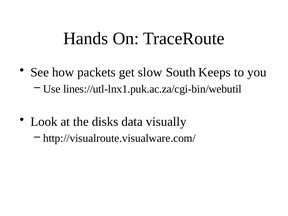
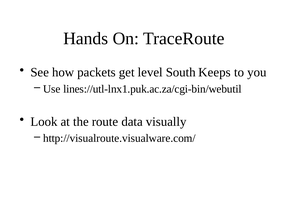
slow: slow -> level (150, 72)
disks: disks -> route (105, 122)
